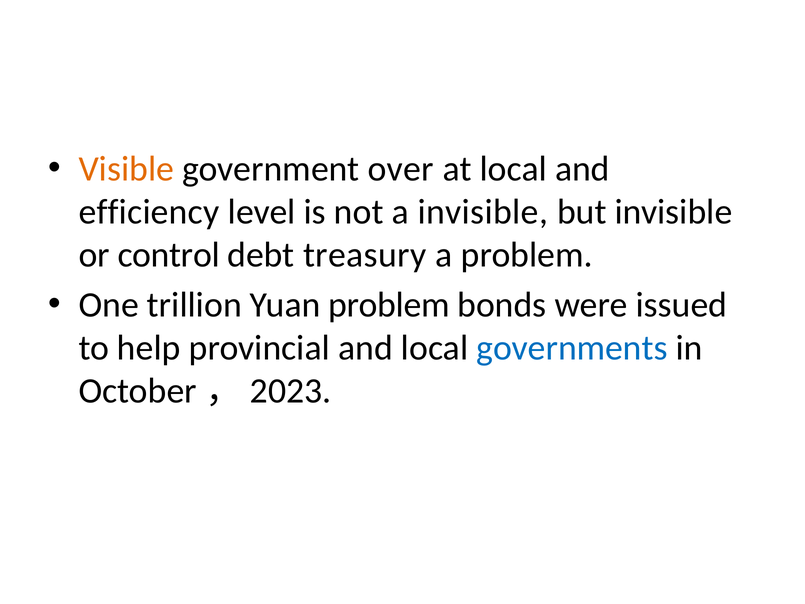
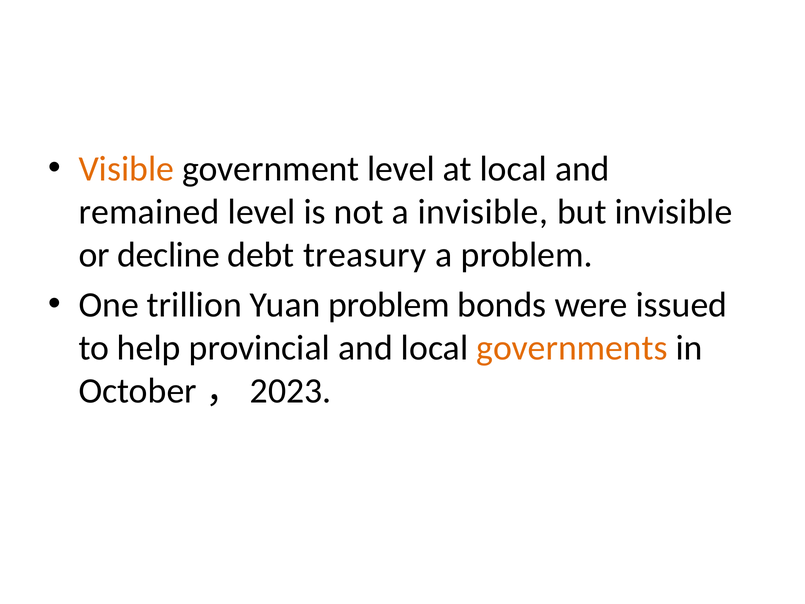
government over: over -> level (401, 169)
efficiency: efficiency -> remained (149, 212)
control: control -> decline (169, 255)
governments colour: blue -> orange (572, 348)
